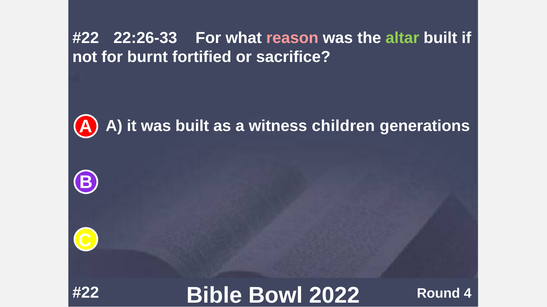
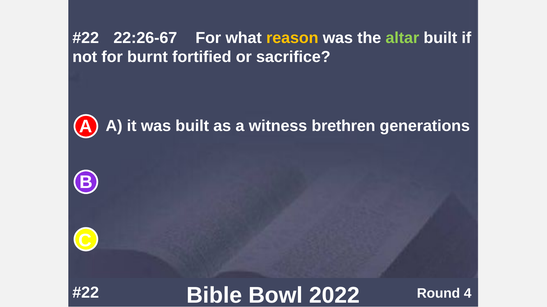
22:26-33: 22:26-33 -> 22:26-67 (145, 38)
reason colour: pink -> yellow (292, 38)
children: children -> brethren (343, 126)
